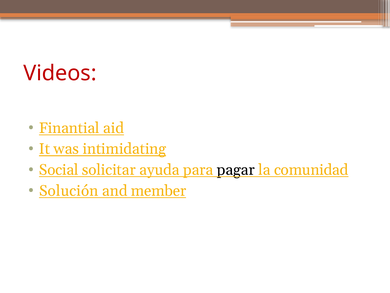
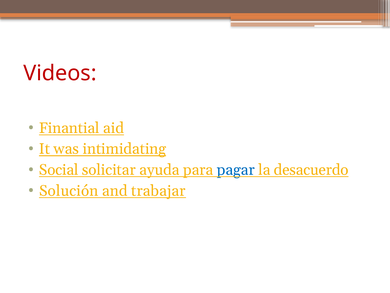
pagar colour: black -> blue (236, 170)
comunidad: comunidad -> desacuerdo (311, 170)
member: member -> trabajar (158, 190)
